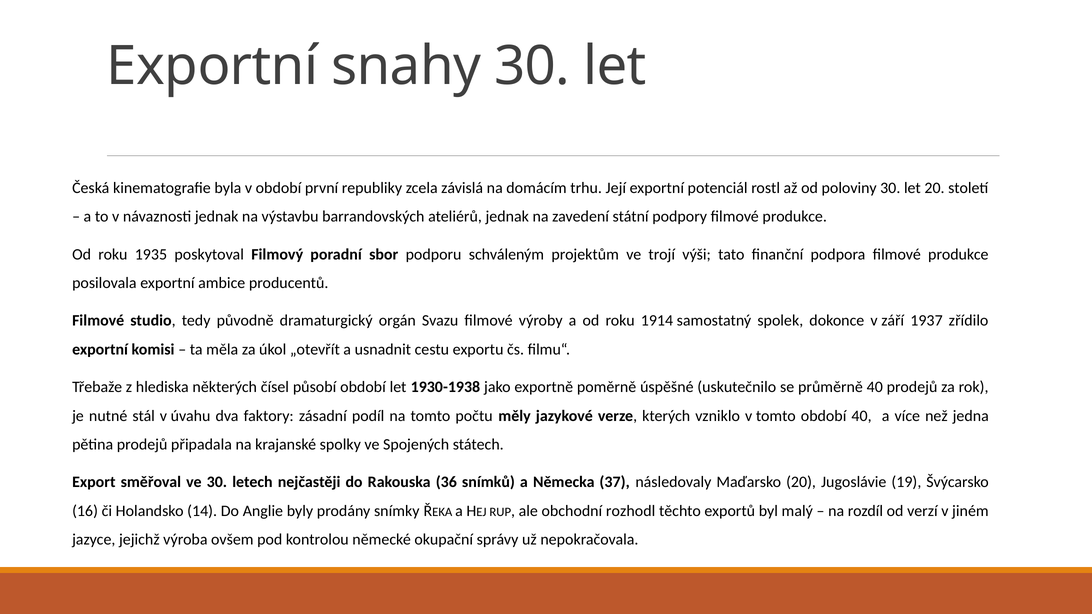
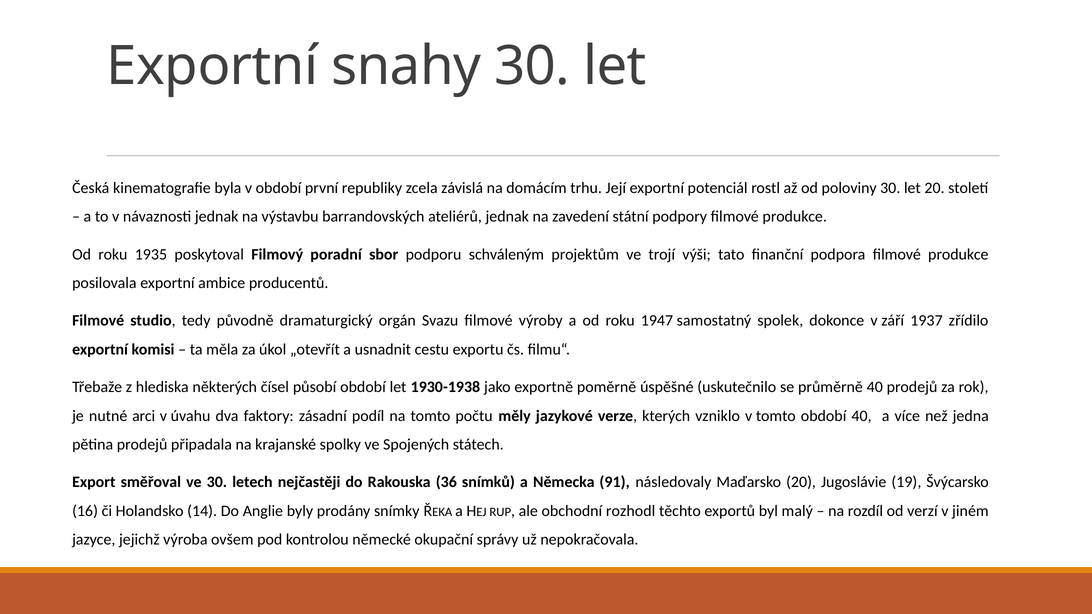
1914: 1914 -> 1947 (657, 321)
stál: stál -> arci (144, 416)
37: 37 -> 91 (615, 482)
